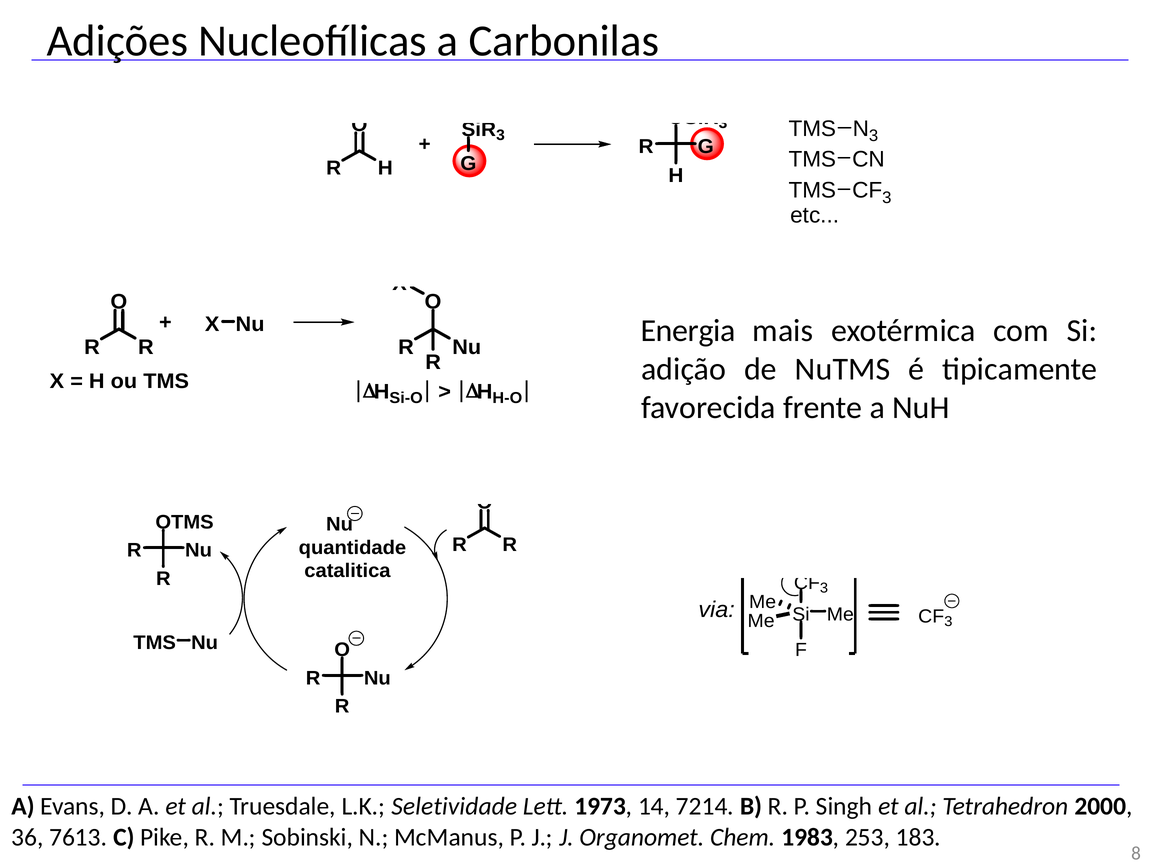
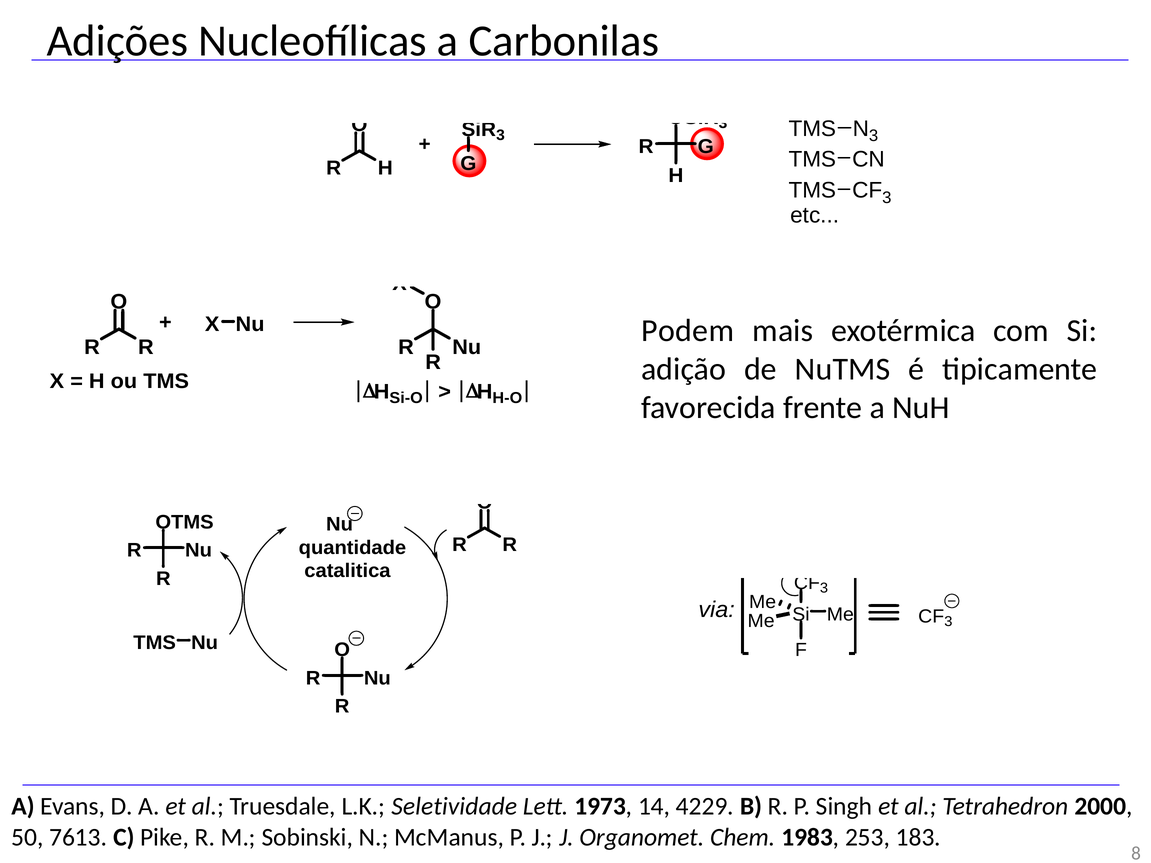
Energia: Energia -> Podem (688, 331)
7214: 7214 -> 4229 (705, 807)
36: 36 -> 50 (27, 837)
